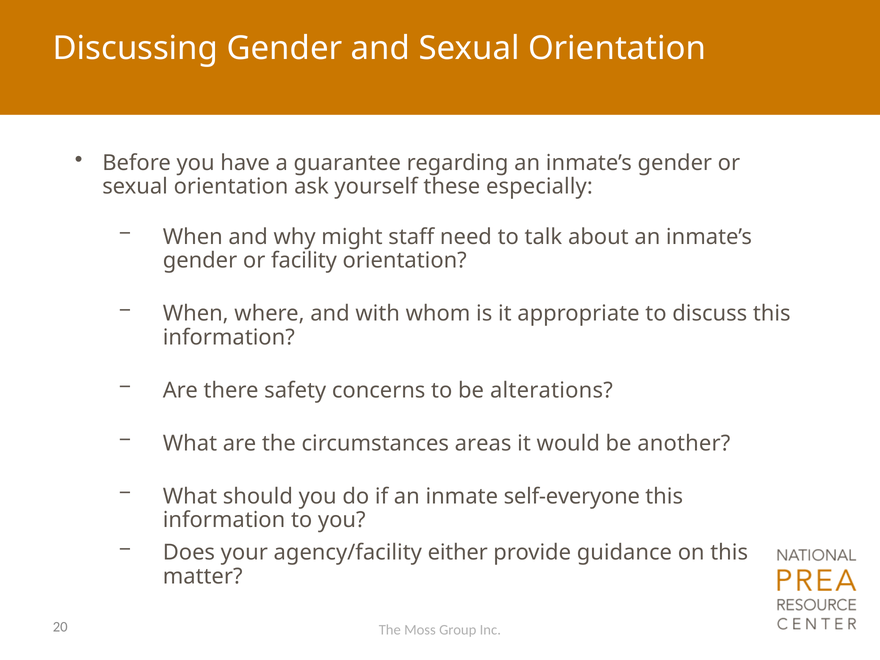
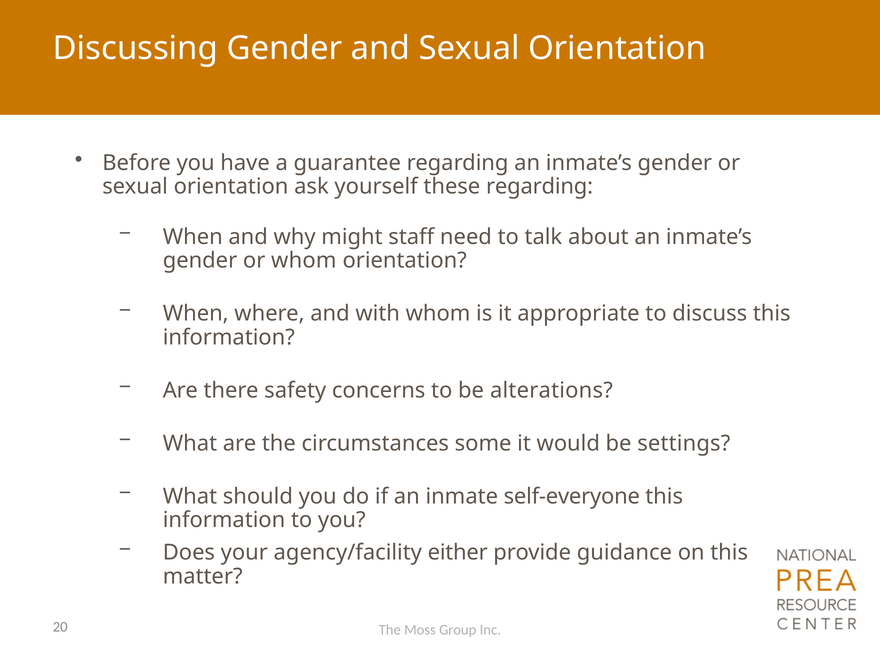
these especially: especially -> regarding (540, 187)
or facility: facility -> whom (304, 261)
areas: areas -> some (483, 443)
another: another -> settings (684, 443)
